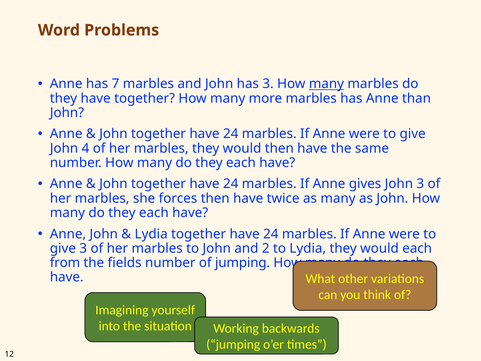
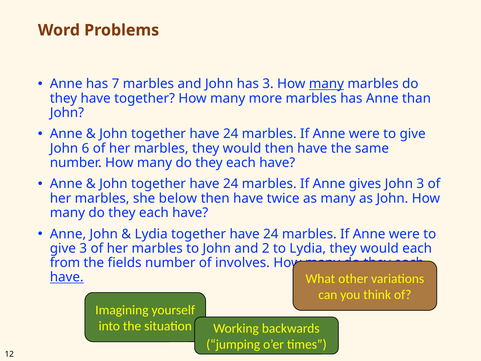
4: 4 -> 6 (85, 148)
forces: forces -> below (178, 198)
of jumping: jumping -> involves (242, 263)
have underline: none -> present (67, 277)
